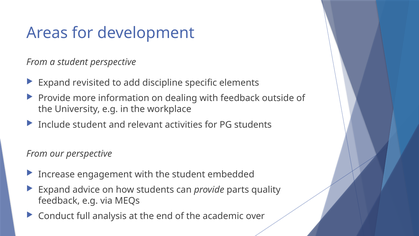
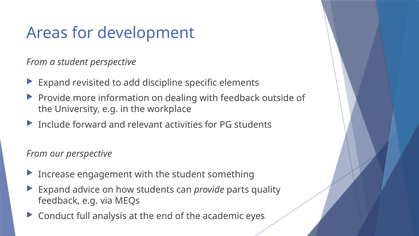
Include student: student -> forward (90, 124)
embedded: embedded -> something (231, 174)
over: over -> eyes (255, 216)
